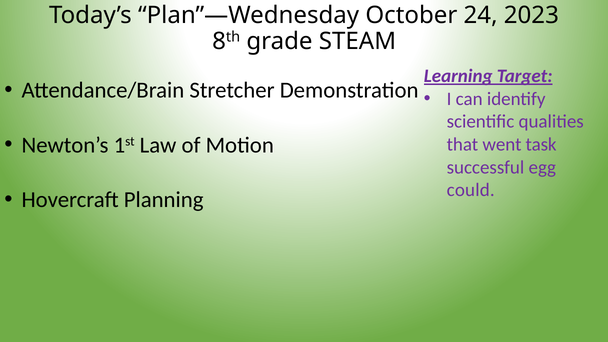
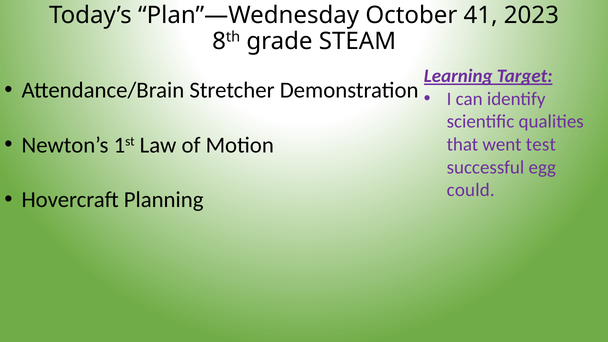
24: 24 -> 41 (481, 15)
task: task -> test (541, 144)
